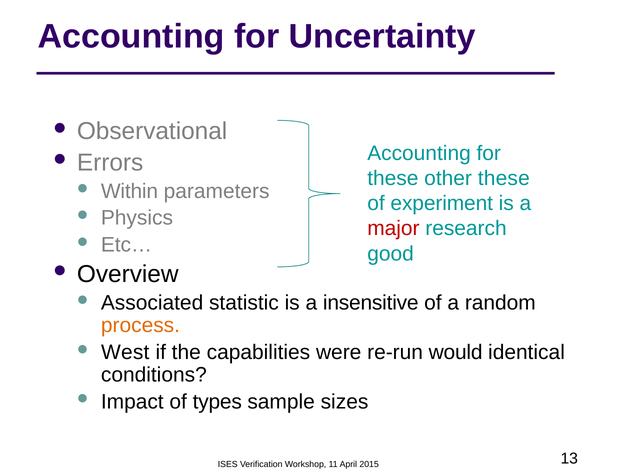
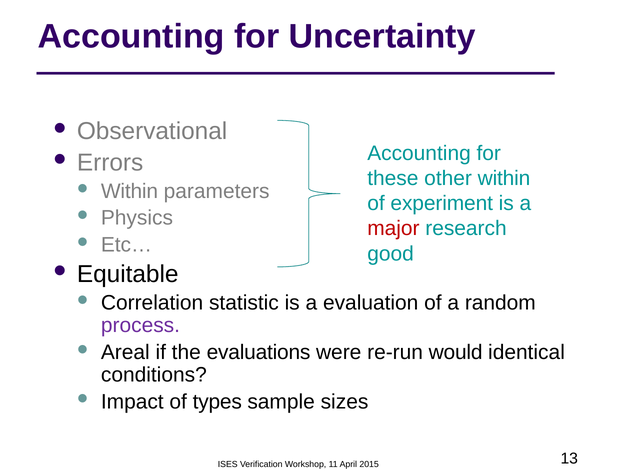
other these: these -> within (504, 178)
Overview: Overview -> Equitable (128, 274)
Associated: Associated -> Correlation (152, 303)
insensitive: insensitive -> evaluation (371, 303)
process colour: orange -> purple (140, 326)
West: West -> Areal (125, 352)
capabilities: capabilities -> evaluations (259, 352)
